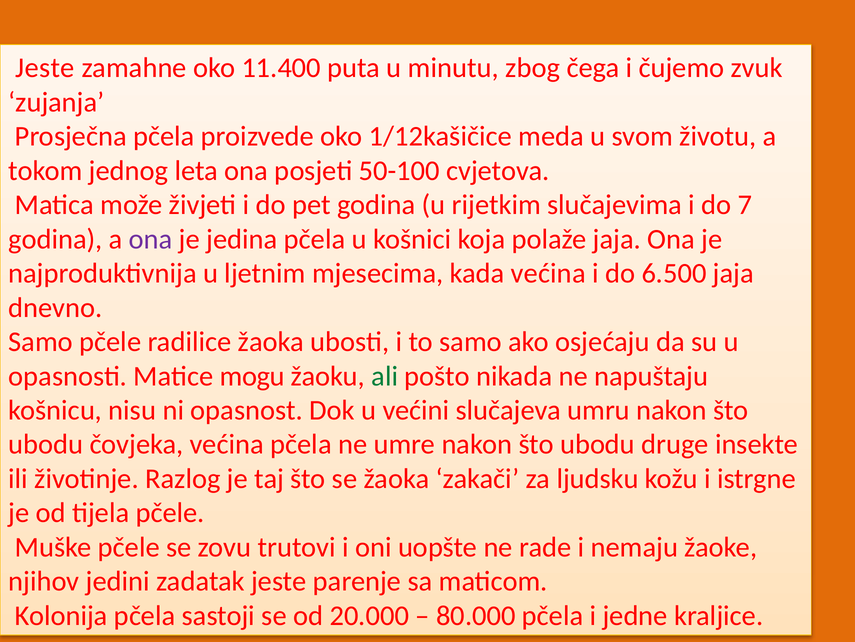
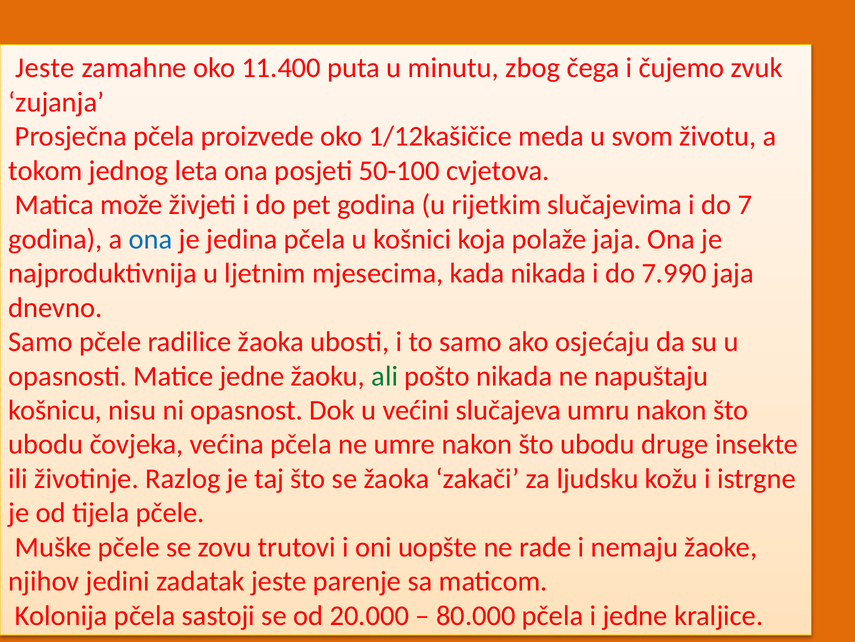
ona colour: purple -> blue (151, 239)
kada većina: većina -> nikada (548, 273)
6.500: 6.500 -> 7.990 (674, 273)
Matice mogu: mogu -> jedne (252, 376)
